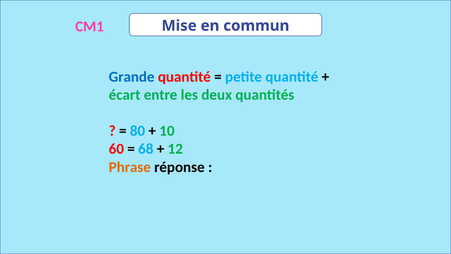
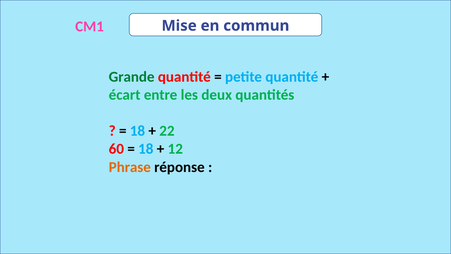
Grande colour: blue -> green (132, 77)
80: 80 -> 18 (137, 131)
10: 10 -> 22 (167, 131)
68: 68 -> 18 (146, 149)
